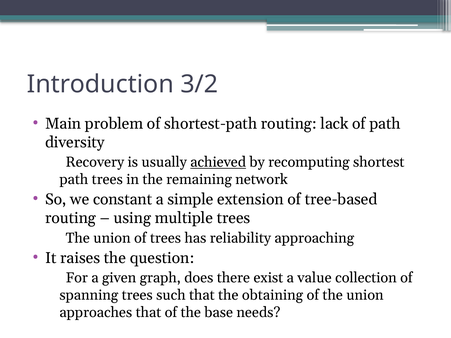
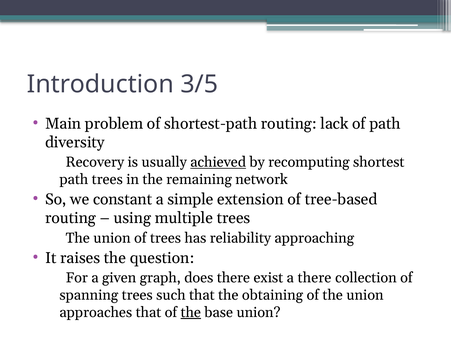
3/2: 3/2 -> 3/5 (199, 84)
a value: value -> there (315, 278)
the underline: none -> present (191, 313)
base needs: needs -> union (258, 313)
